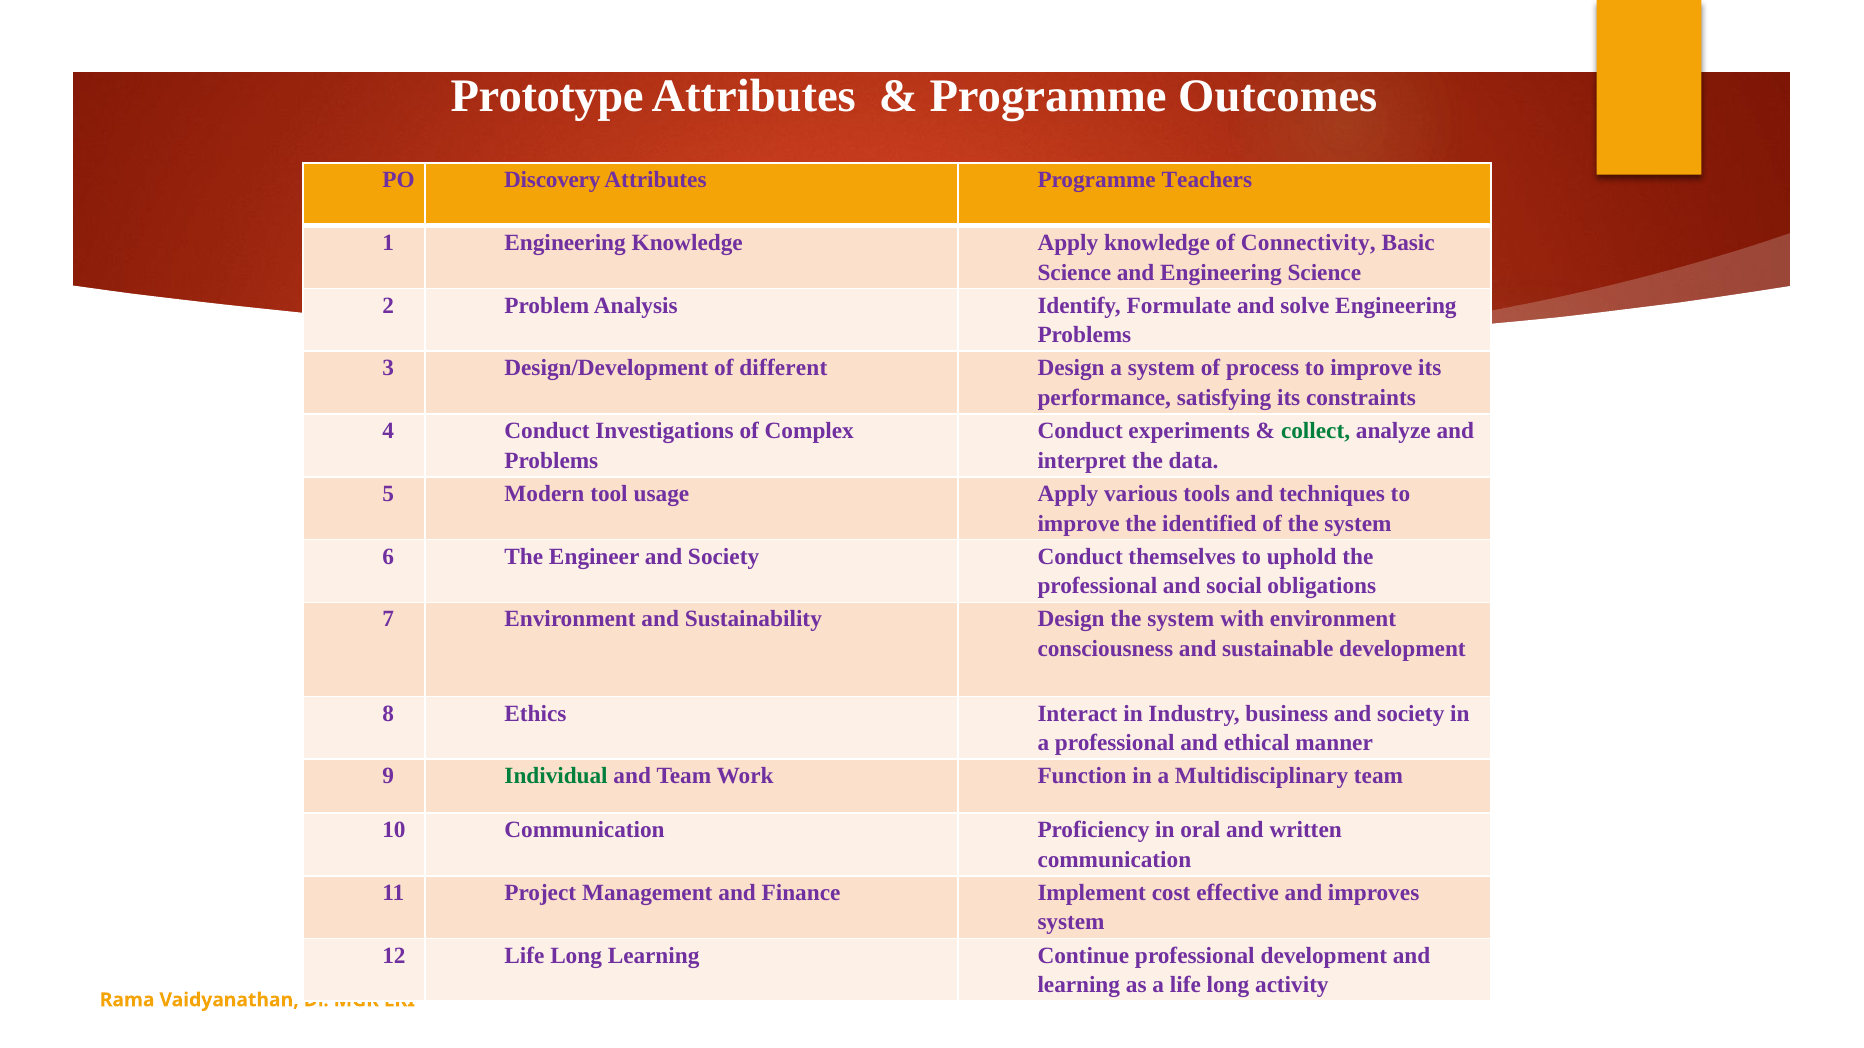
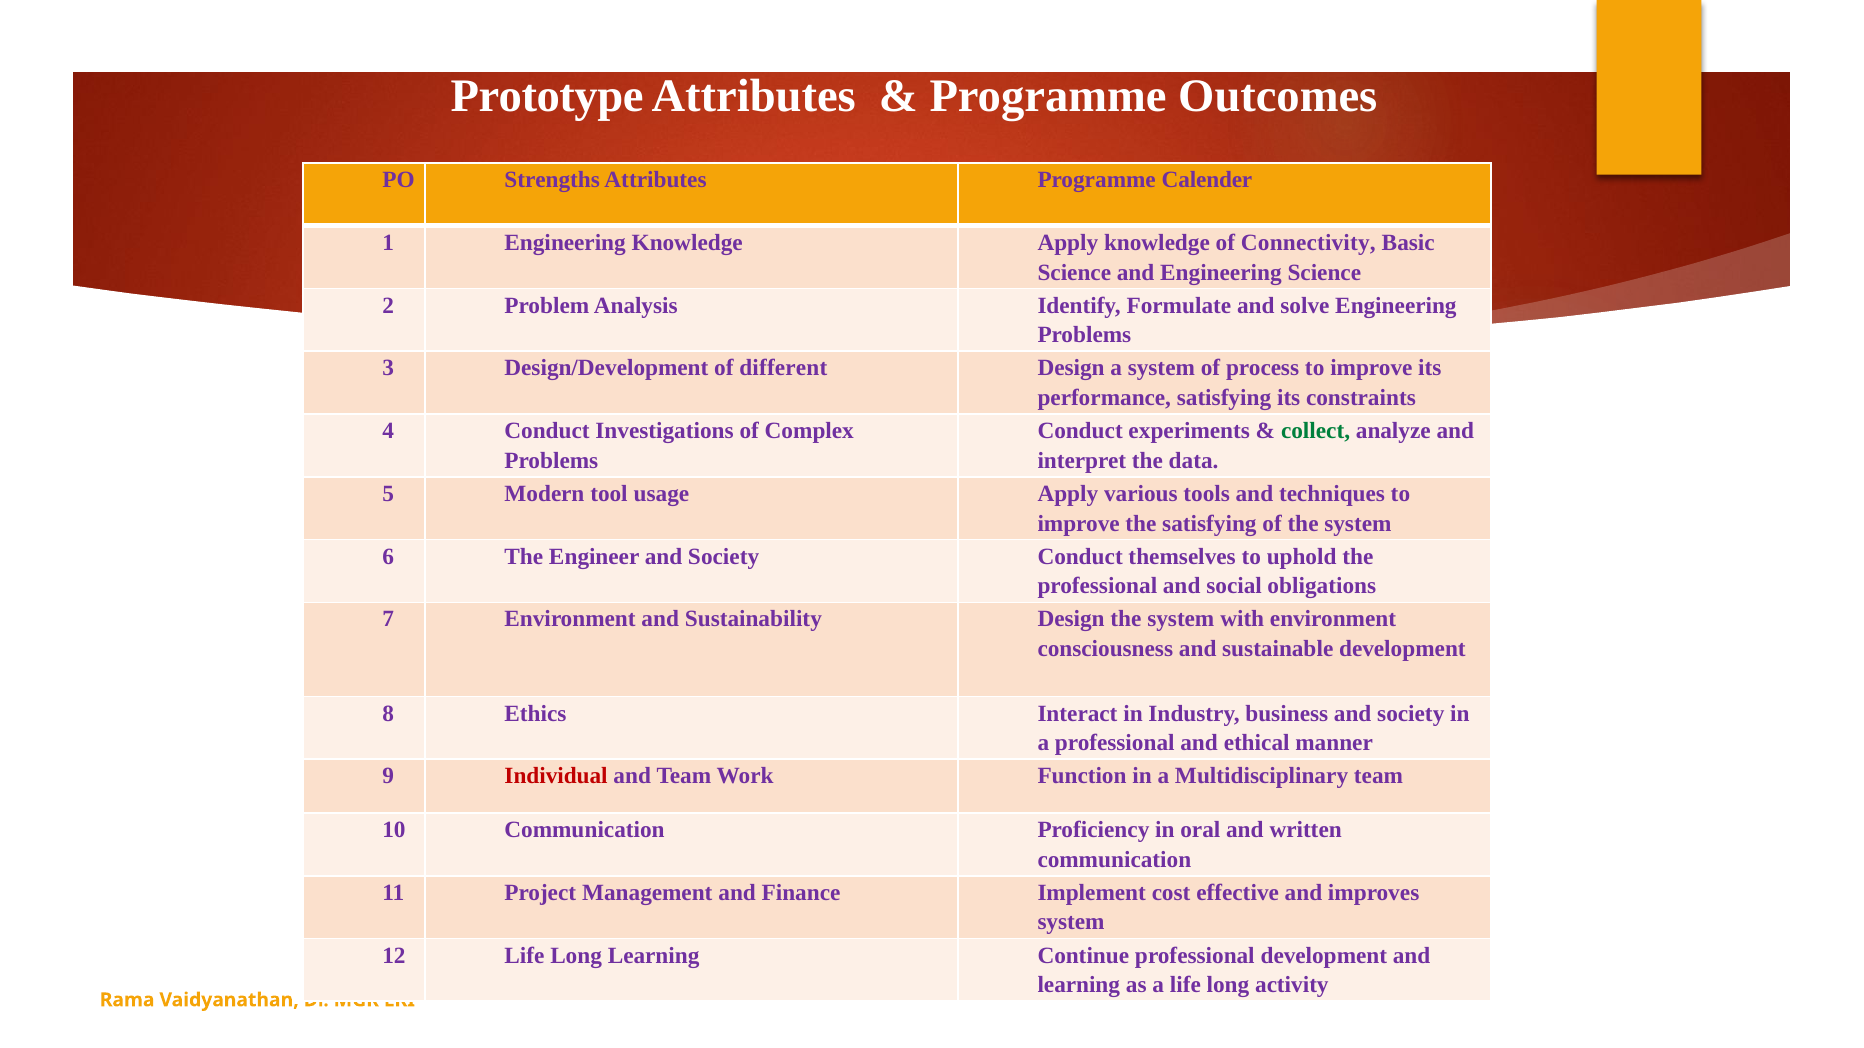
Discovery: Discovery -> Strengths (552, 180)
Teachers: Teachers -> Calender (1207, 180)
the identified: identified -> satisfying (1209, 524)
Individual colour: green -> red (556, 777)
